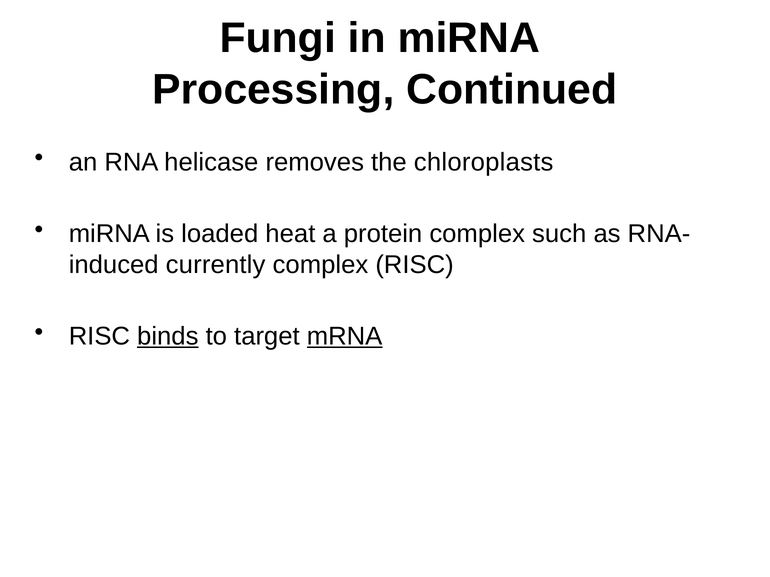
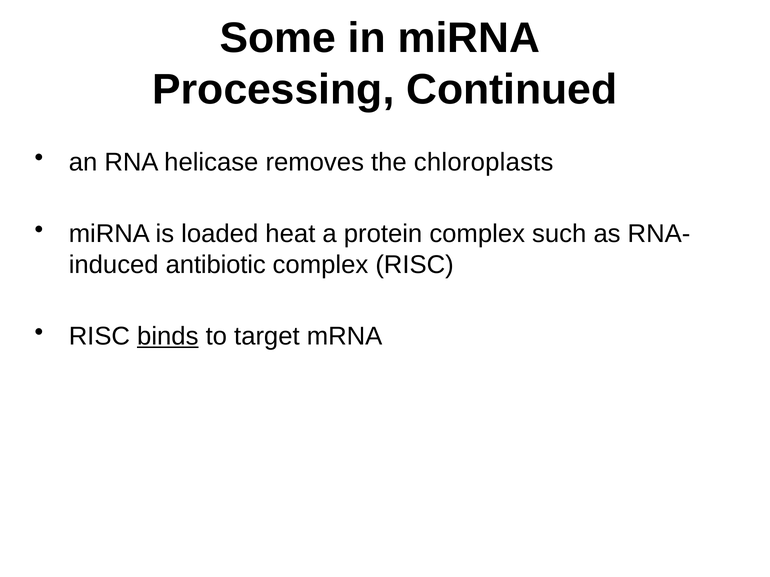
Fungi: Fungi -> Some (278, 38)
currently: currently -> antibiotic (216, 265)
mRNA underline: present -> none (345, 337)
